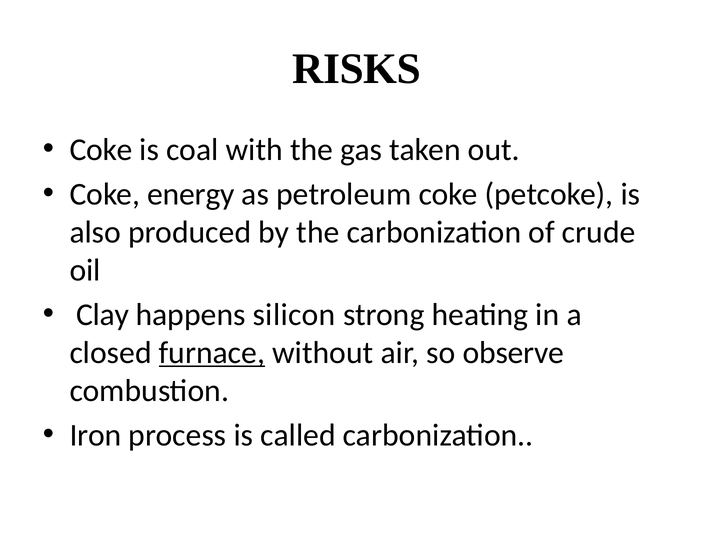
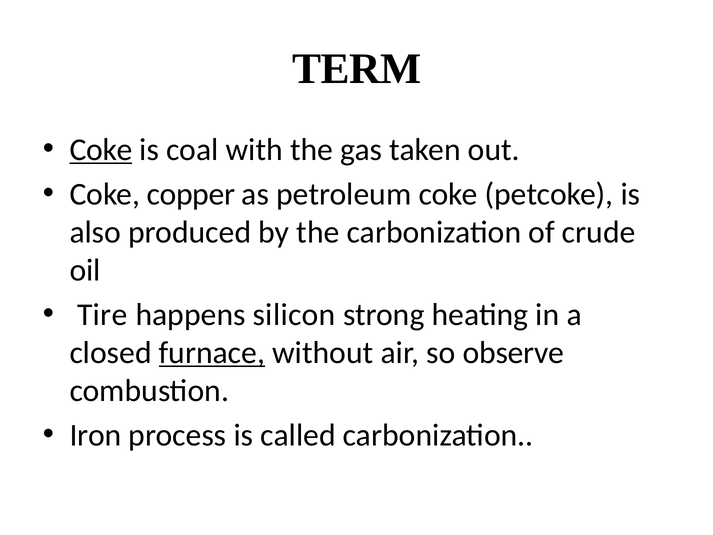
RISKS: RISKS -> TERM (357, 69)
Coke underline: none -> present (101, 150)
energy: energy -> copper (191, 194)
Clay: Clay -> Tire (102, 314)
